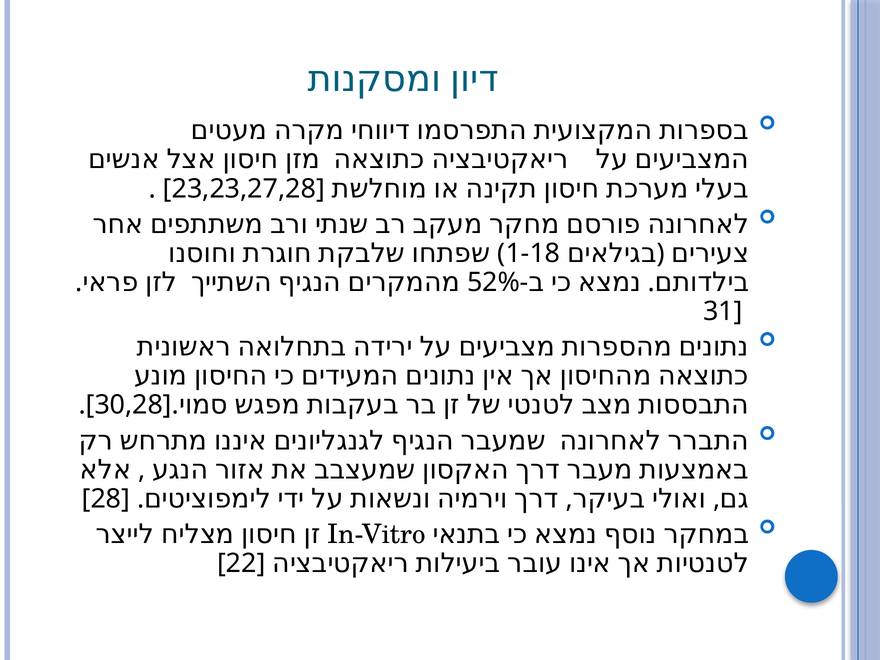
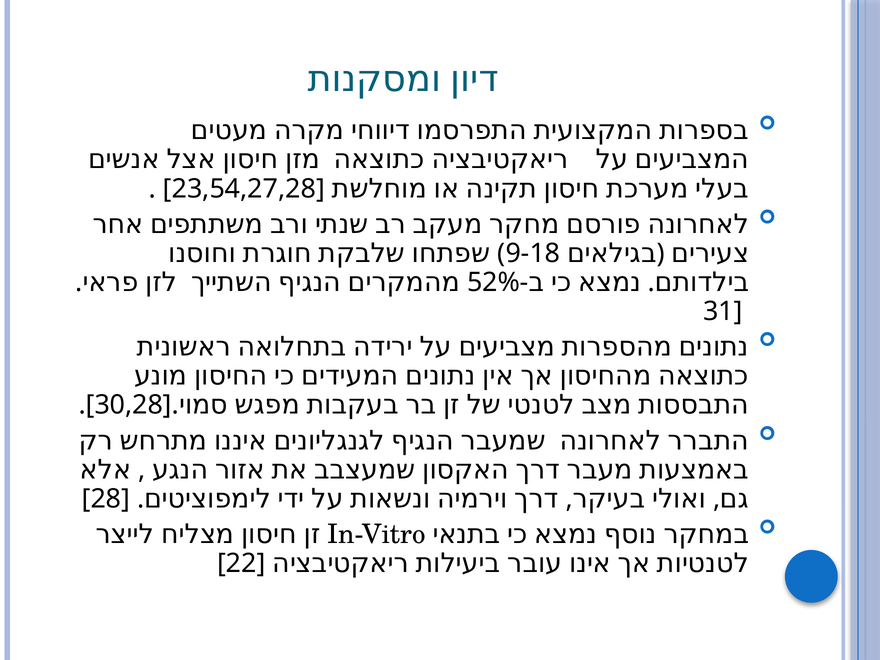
23,23,27,28: 23,23,27,28 -> 23,54,27,28 (244, 189)
1-18: 1-18 -> 9-18 (533, 253)
